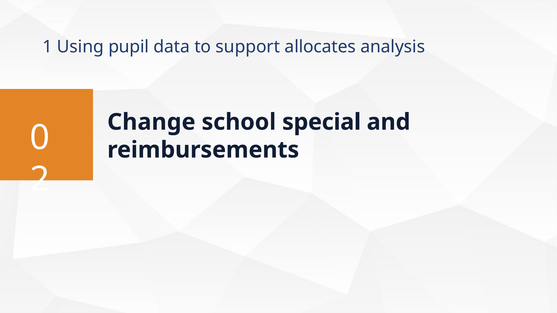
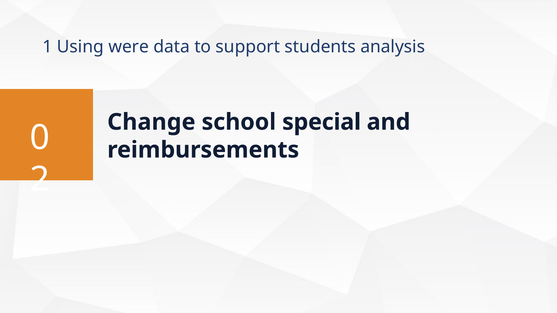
pupil: pupil -> were (129, 47)
allocates: allocates -> students (320, 47)
